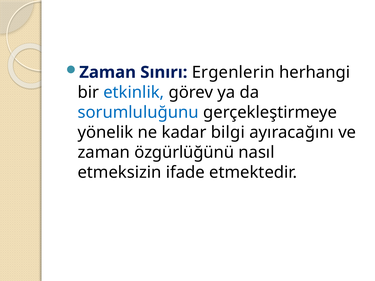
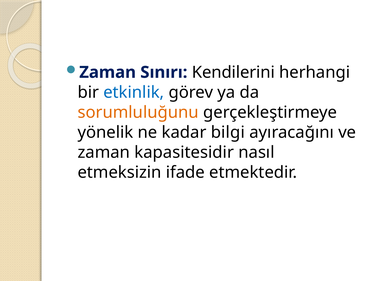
Ergenlerin: Ergenlerin -> Kendilerini (233, 72)
sorumluluğunu colour: blue -> orange (138, 112)
özgürlüğünü: özgürlüğünü -> kapasitesidir (184, 152)
